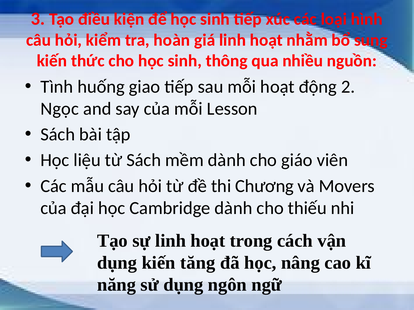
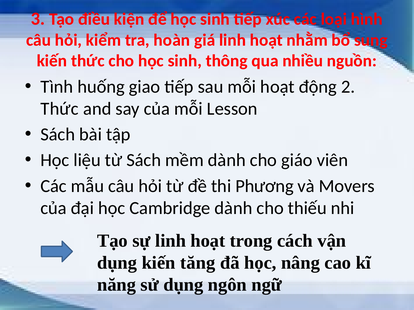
Ngọc: Ngọc -> Thức (60, 109)
Chương: Chương -> Phương (265, 186)
